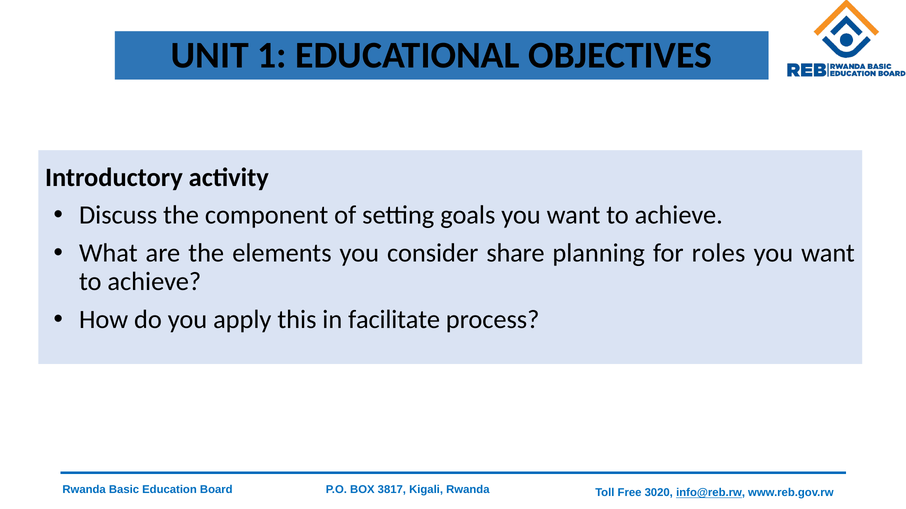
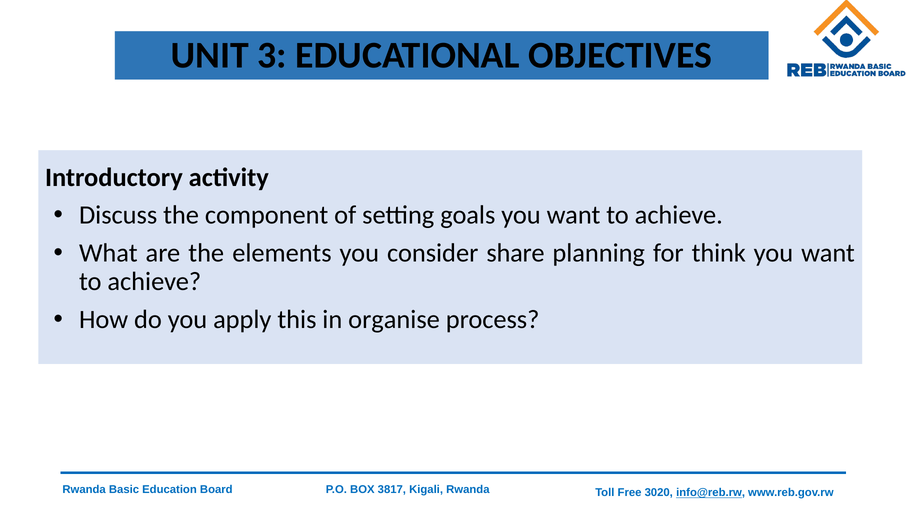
1: 1 -> 3 (272, 55)
roles: roles -> think (719, 253)
facilitate: facilitate -> organise (394, 320)
